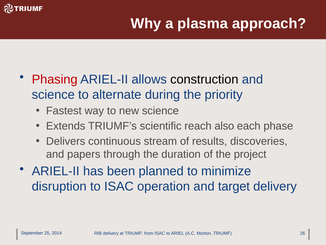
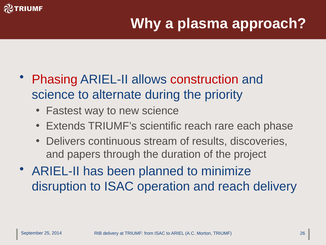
construction colour: black -> red (204, 79)
also: also -> rare (224, 126)
and target: target -> reach (234, 186)
